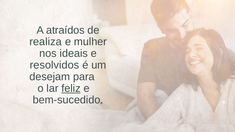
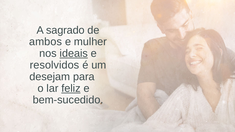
atraídos: atraídos -> sagrado (65, 30)
realiza: realiza -> ambos (46, 42)
ideais underline: none -> present (74, 53)
